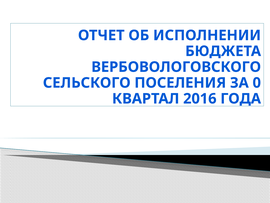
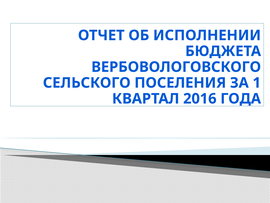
0: 0 -> 1 (257, 83)
